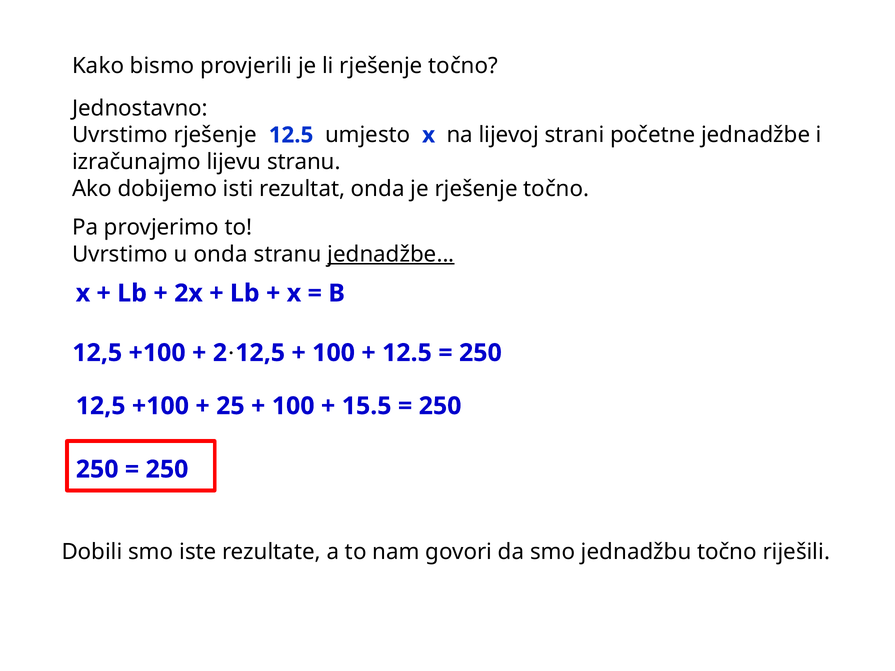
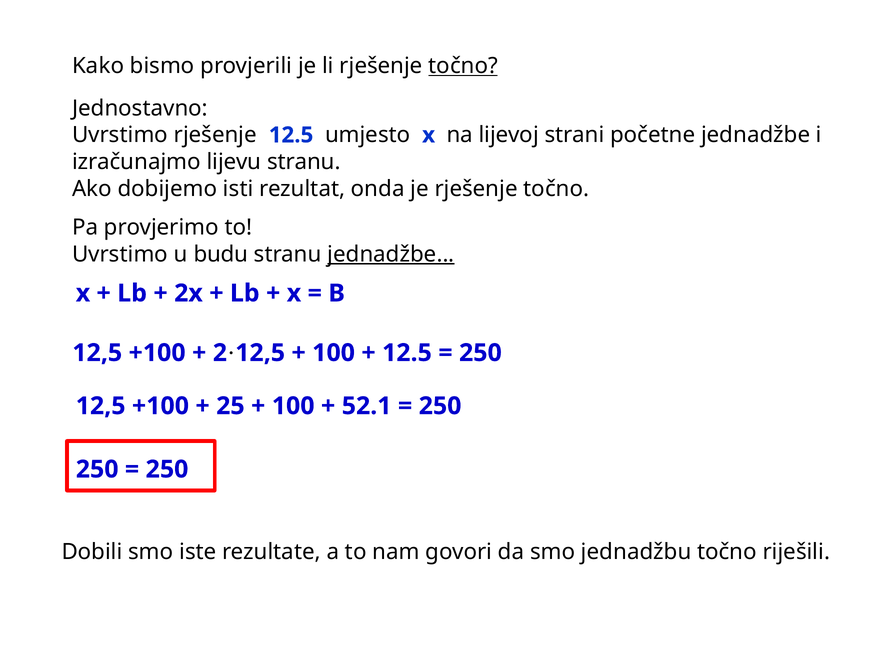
točno underline: none -> present (463, 66)
u onda: onda -> budu (221, 254)
15.5: 15.5 -> 52.1 (367, 406)
